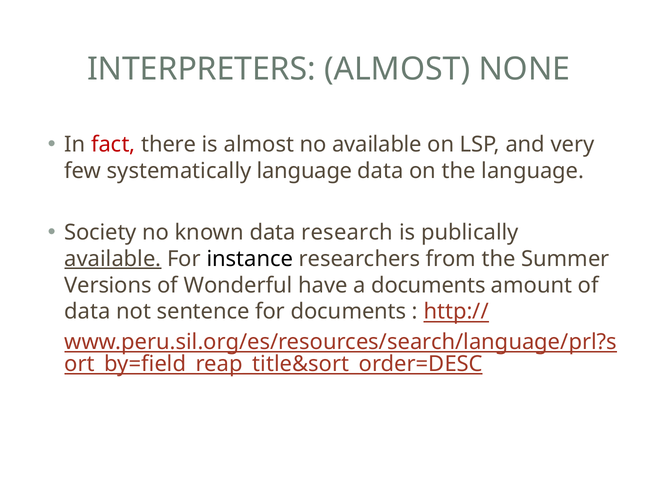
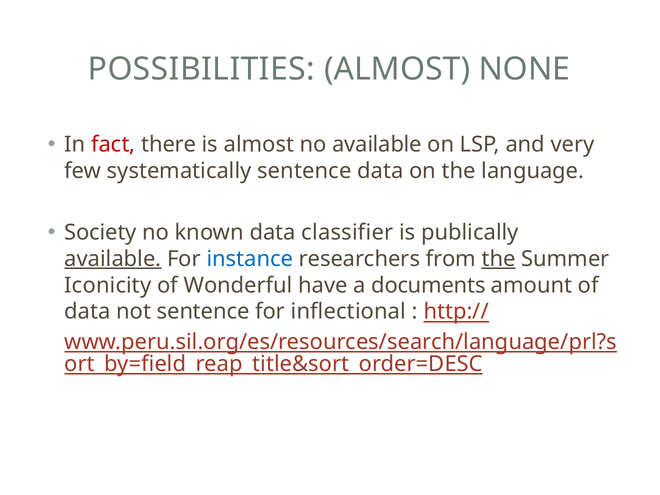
INTERPRETERS: INTERPRETERS -> POSSIBILITIES (201, 69)
systematically language: language -> sentence (304, 171)
research: research -> classifier (347, 233)
instance colour: black -> blue (250, 259)
the underline: none -> present (499, 259)
Versions: Versions -> Iconicity (108, 285)
for documents: documents -> inflectional (348, 312)
